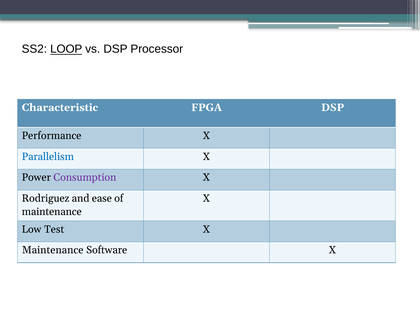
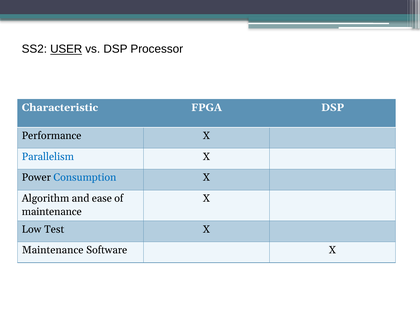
LOOP: LOOP -> USER (66, 49)
Consumption colour: purple -> blue (85, 178)
Rodriguez: Rodriguez -> Algorithm (46, 198)
